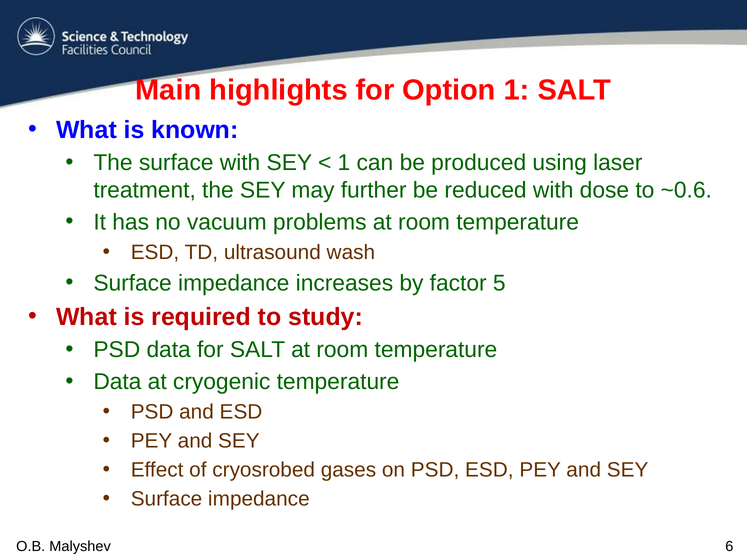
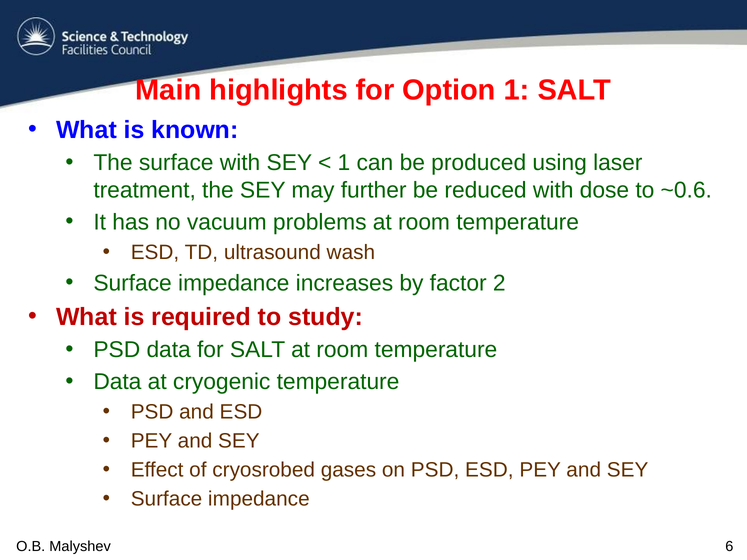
5: 5 -> 2 (499, 283)
